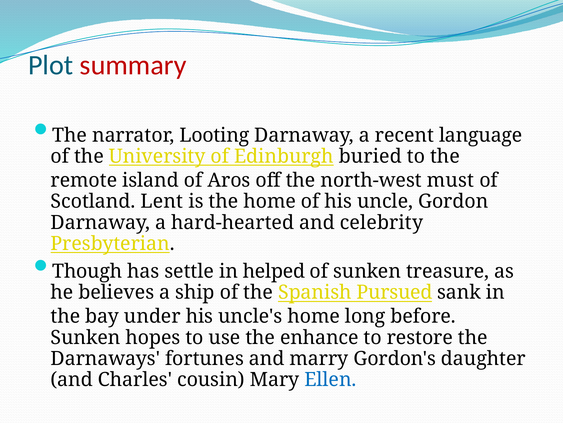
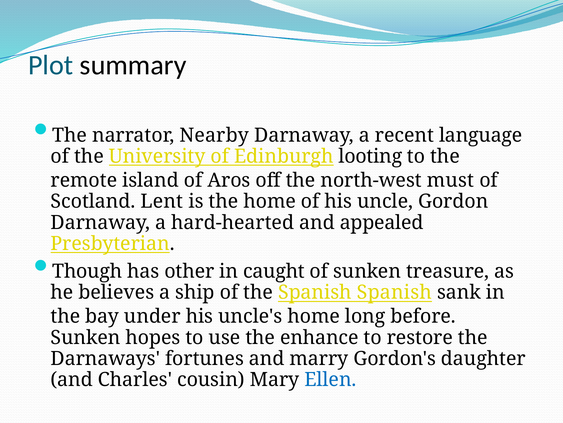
summary colour: red -> black (133, 65)
Looting: Looting -> Nearby (214, 135)
buried: buried -> looting (370, 156)
celebrity: celebrity -> appealed (382, 222)
settle: settle -> other (189, 271)
helped: helped -> caught (274, 271)
Spanish Pursued: Pursued -> Spanish (394, 292)
